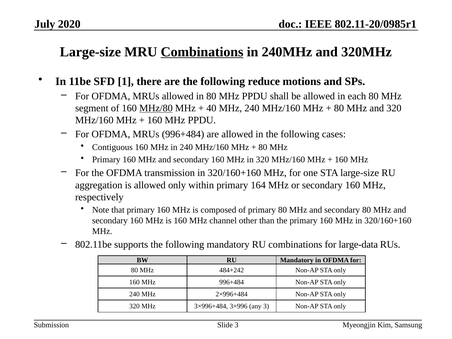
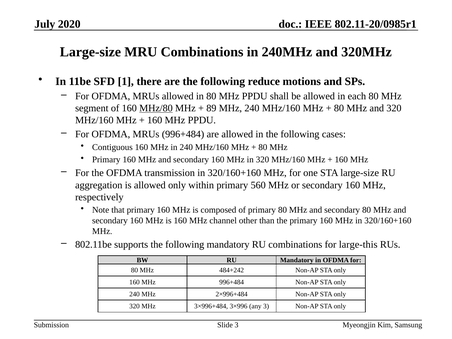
Combinations underline: present -> none (202, 52)
40: 40 -> 89 (211, 108)
164: 164 -> 560 (258, 185)
large-data: large-data -> large-this (358, 245)
